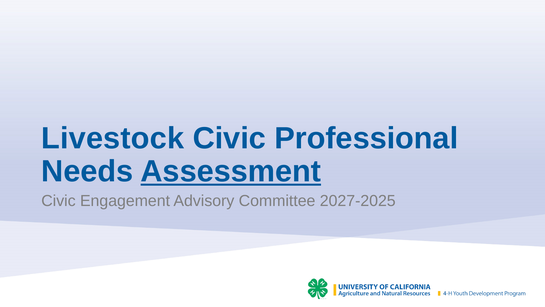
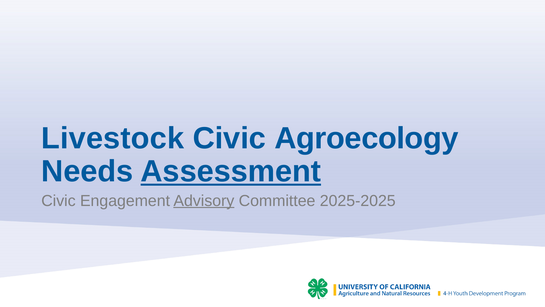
Professional: Professional -> Agroecology (366, 138)
Advisory underline: none -> present (204, 200)
2027-2025: 2027-2025 -> 2025-2025 (358, 200)
